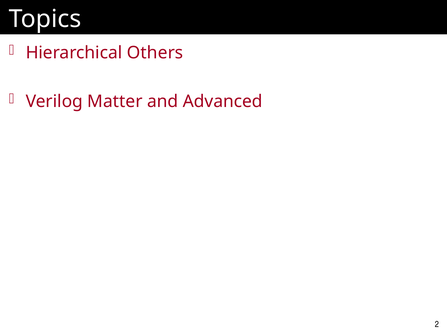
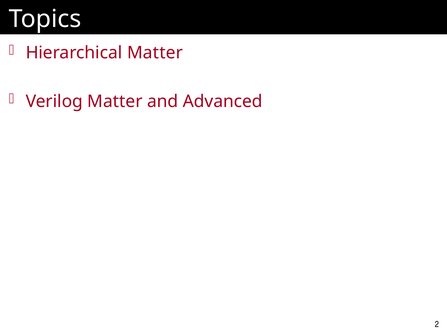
Hierarchical Others: Others -> Matter (155, 53)
